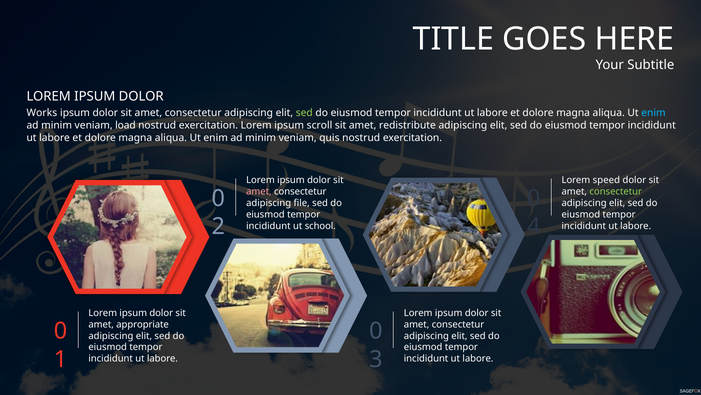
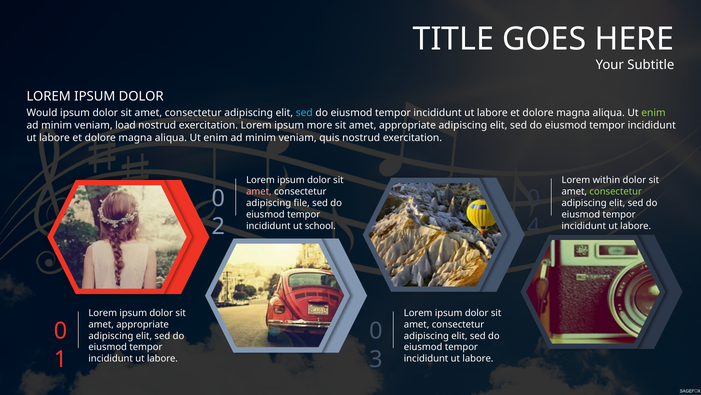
Works: Works -> Would (42, 113)
sed colour: light green -> light blue (304, 113)
enim colour: light blue -> light green (653, 113)
scroll: scroll -> more (320, 125)
redistribute: redistribute -> appropriate (408, 125)
speed: speed -> within (606, 180)
